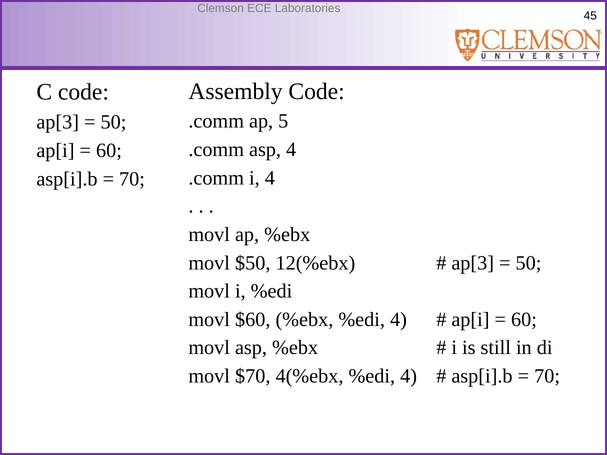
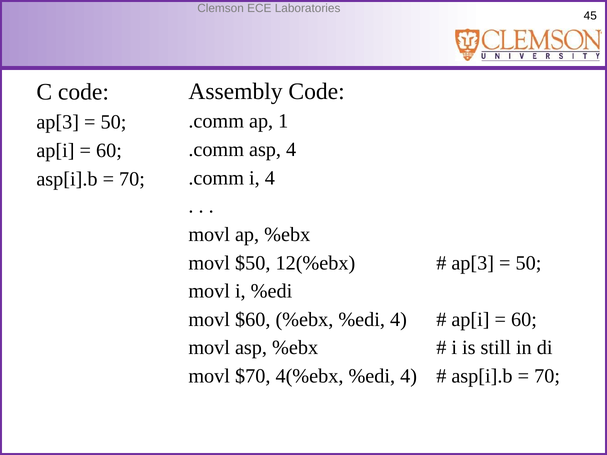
5: 5 -> 1 (283, 121)
